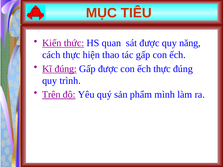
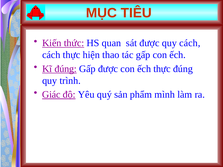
quy năng: năng -> cách (190, 43)
Trên: Trên -> Giác (51, 95)
